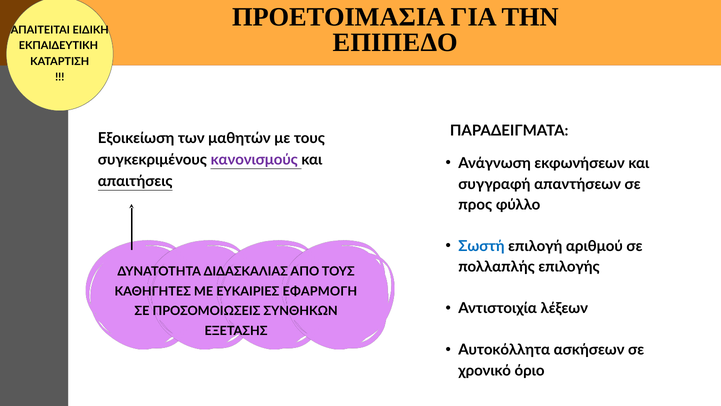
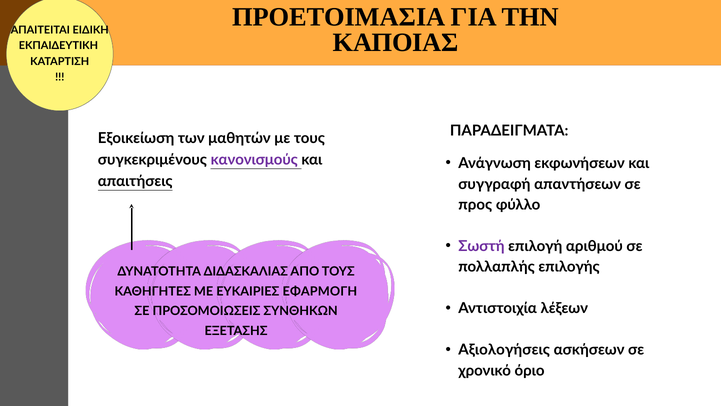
ΕΠΙΠΕΔΟ: ΕΠΙΠΕΔΟ -> ΚΑΠΟΙΑΣ (396, 42)
Σωστή colour: blue -> purple (481, 246)
Αυτοκόλλητα: Αυτοκόλλητα -> Αξιολογήσεις (504, 350)
